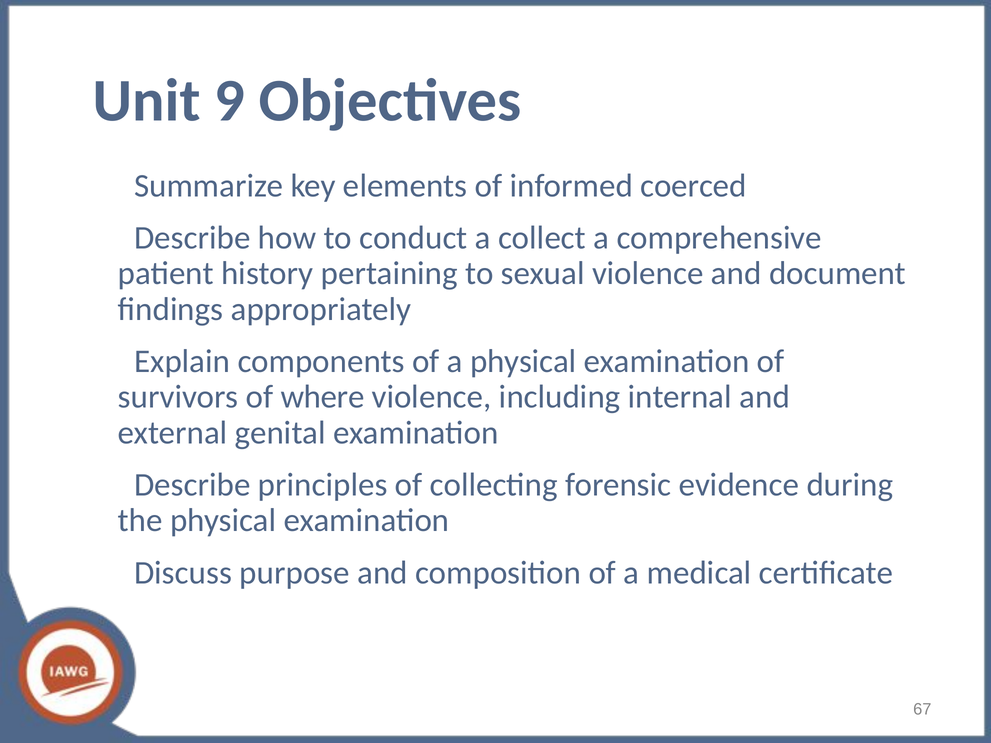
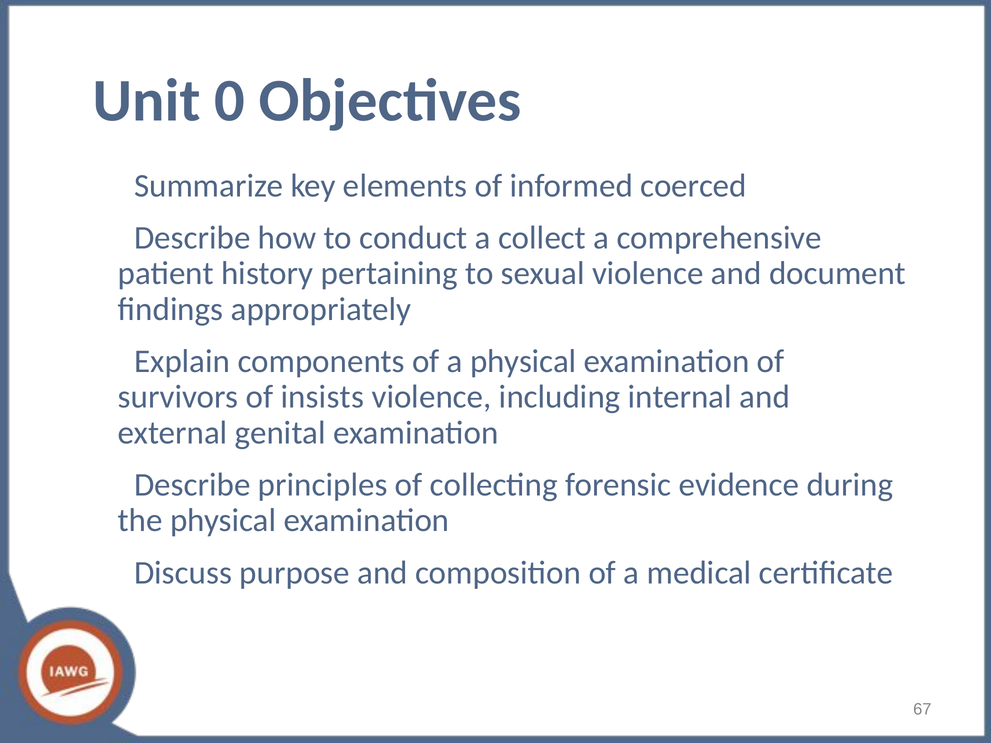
9: 9 -> 0 (230, 101)
where: where -> insists (322, 397)
